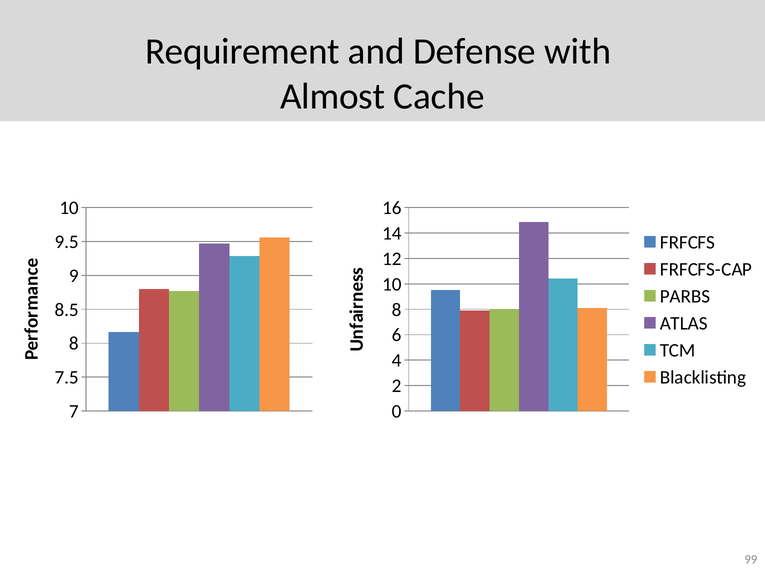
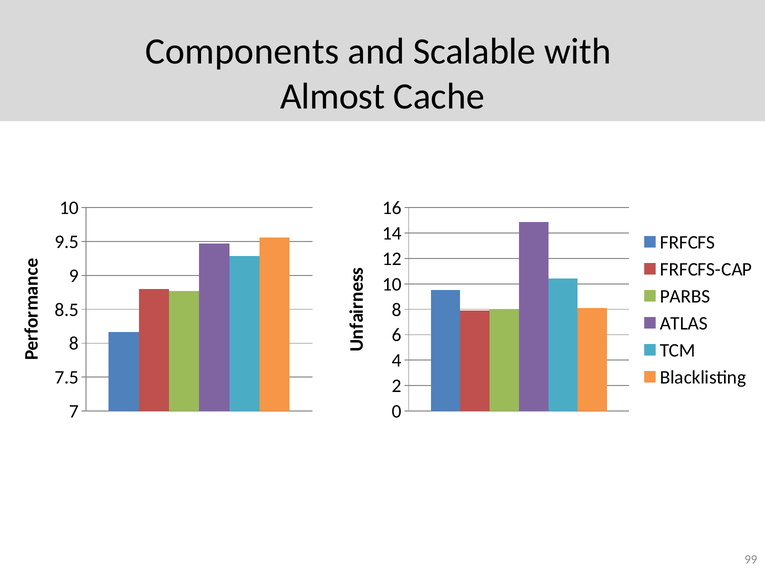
Requirement: Requirement -> Components (242, 52)
Defense: Defense -> Scalable (474, 52)
